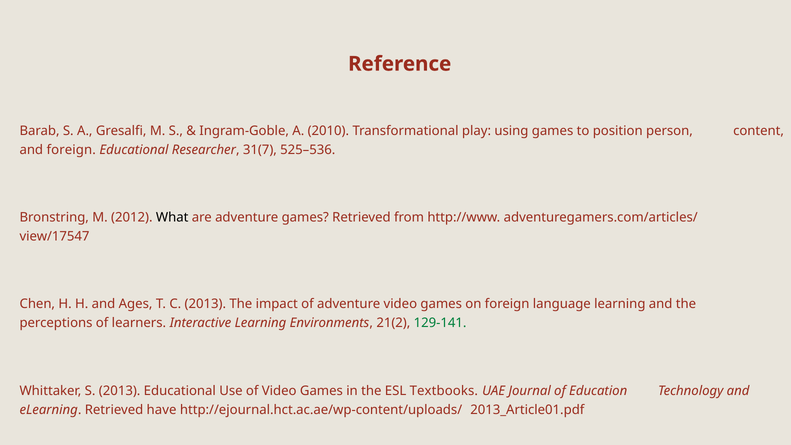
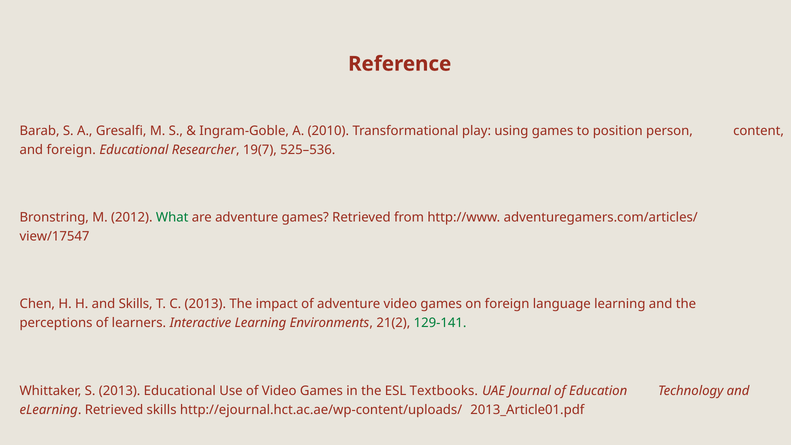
31(7: 31(7 -> 19(7 (260, 150)
What colour: black -> green (172, 218)
and Ages: Ages -> Skills (136, 304)
Retrieved have: have -> skills (162, 410)
